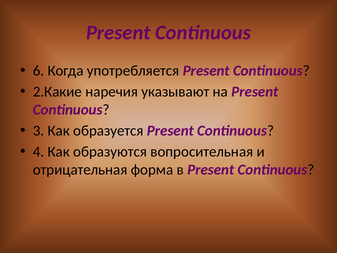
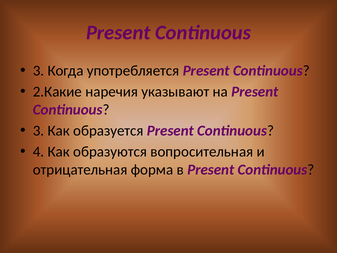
6: 6 -> 3 (39, 71)
